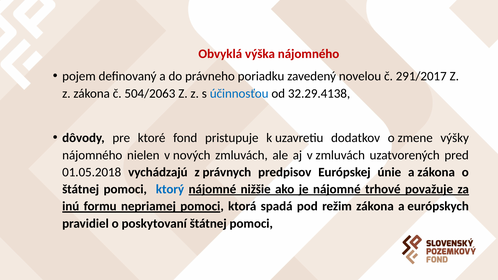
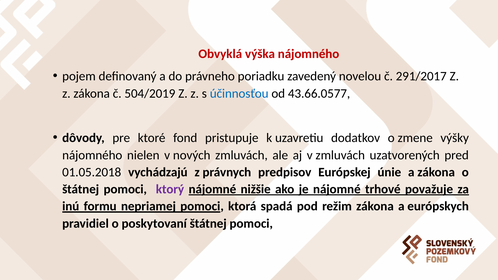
504/2063: 504/2063 -> 504/2019 (150, 93)
32.29.4138: 32.29.4138 -> 43.66.0577 (319, 93)
ktorý colour: blue -> purple (170, 189)
